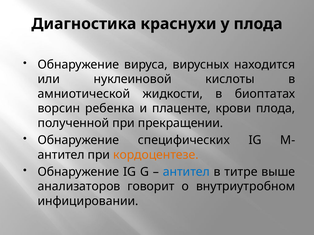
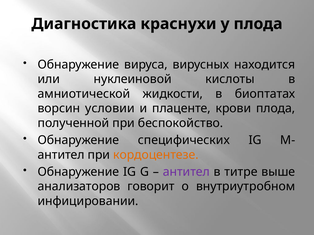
ребенка: ребенка -> условии (110, 109)
прекращении: прекращении -> беспокойство (181, 123)
антител colour: blue -> purple (186, 172)
